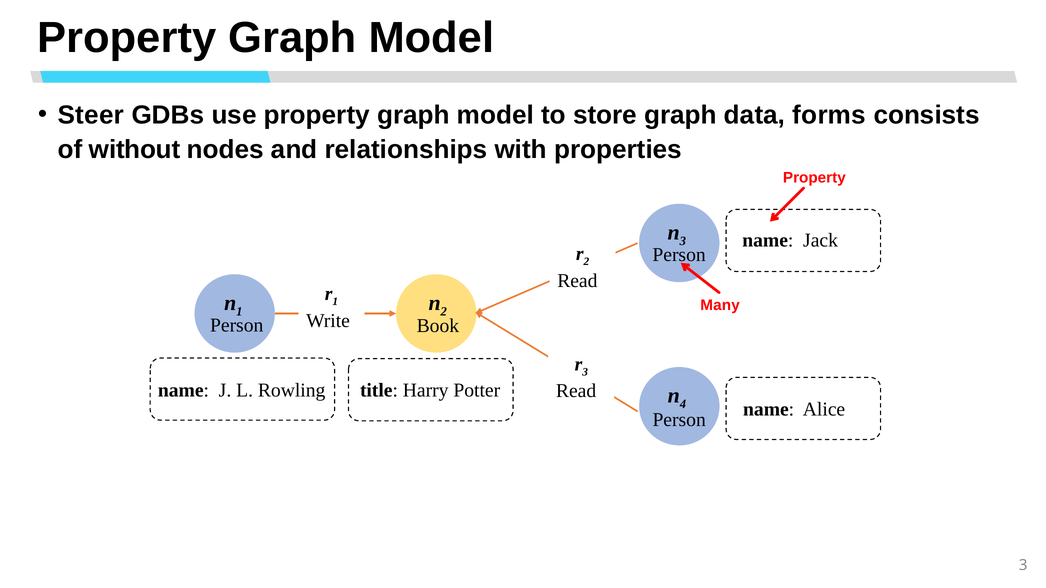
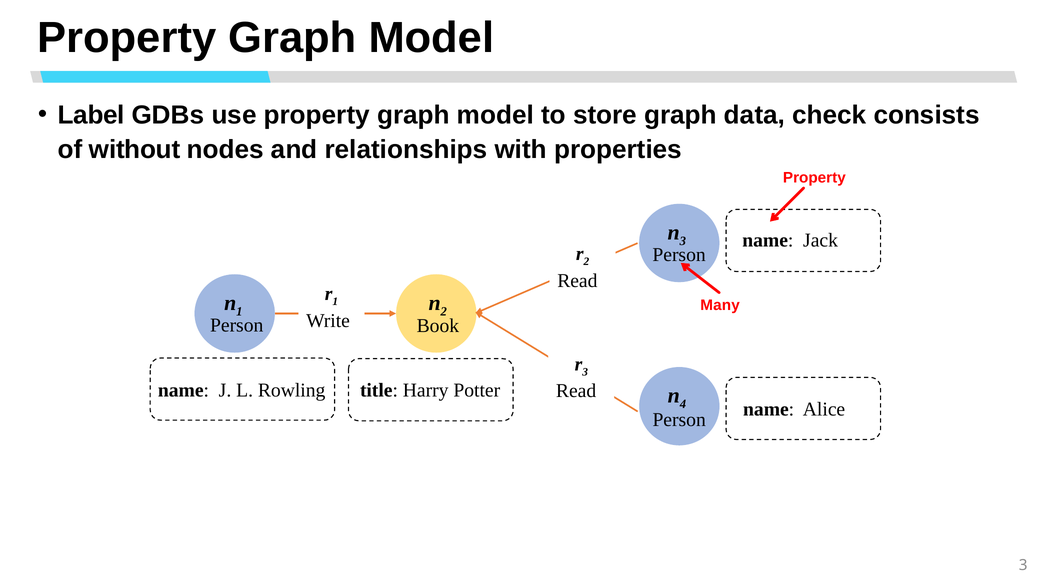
Steer: Steer -> Label (91, 115)
forms: forms -> check (829, 115)
